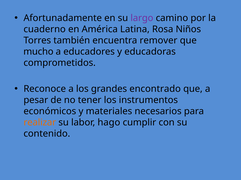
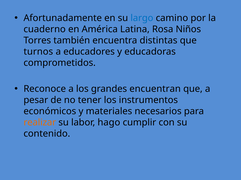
largo colour: purple -> blue (142, 18)
remover: remover -> distintas (159, 41)
mucho: mucho -> turnos (38, 52)
encontrado: encontrado -> encuentran (155, 89)
